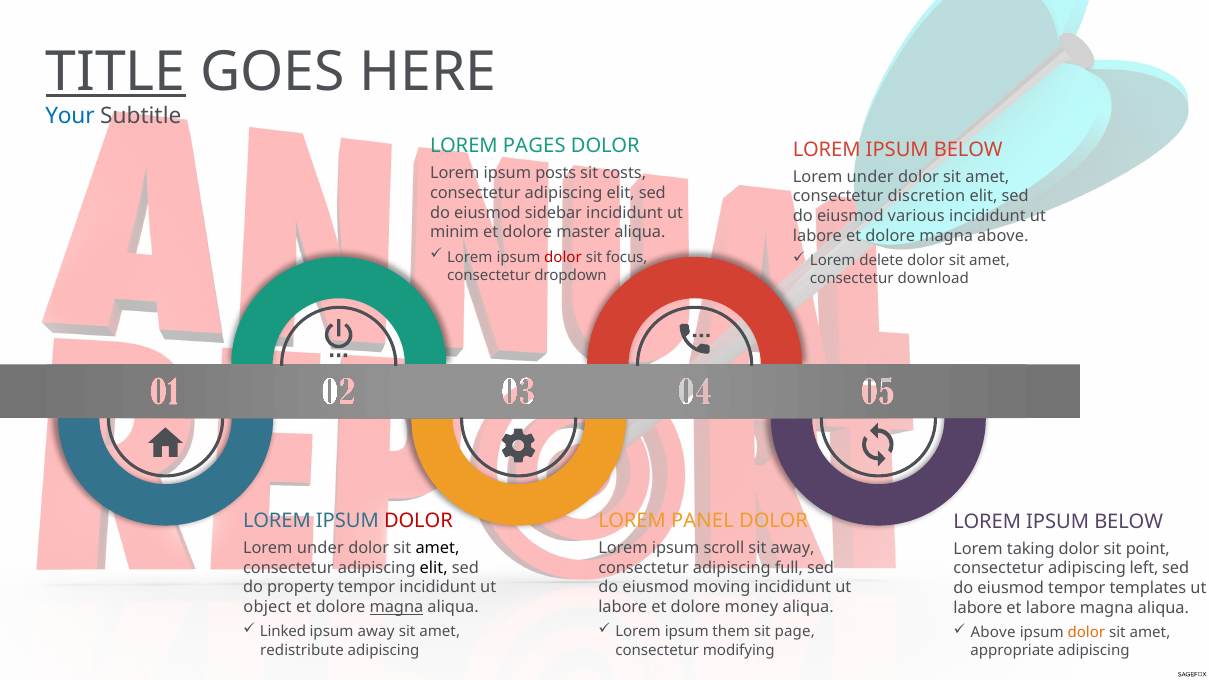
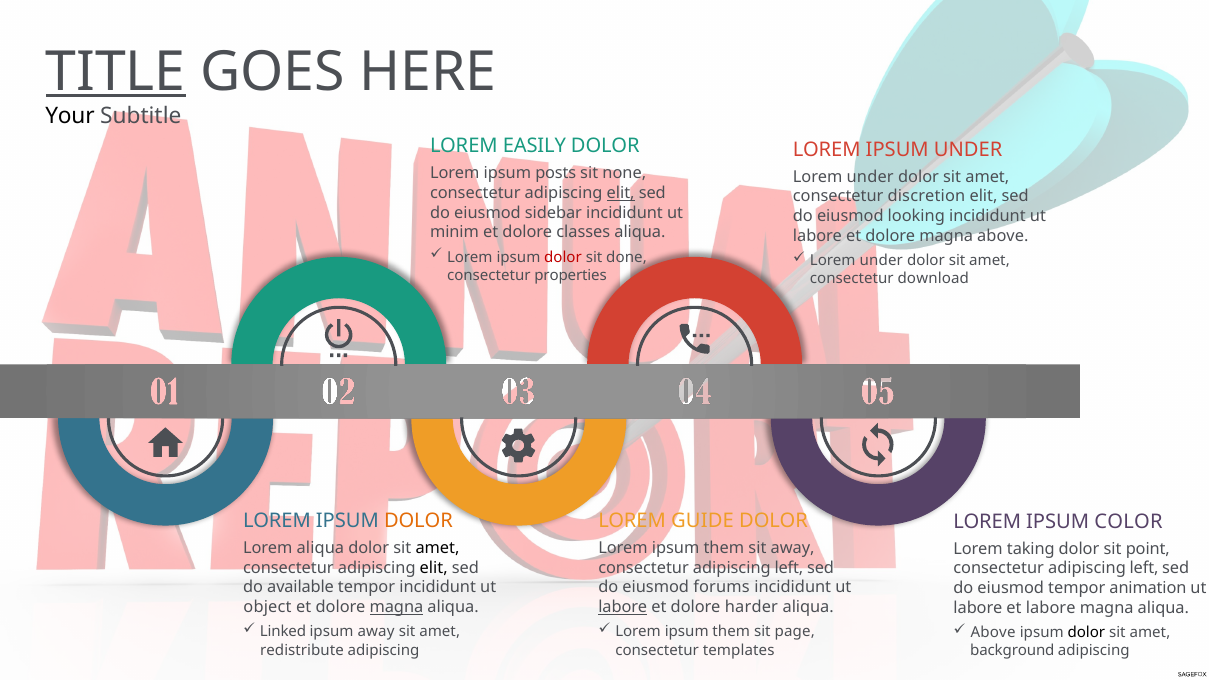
Your colour: blue -> black (70, 116)
PAGES: PAGES -> EASILY (534, 146)
BELOW: BELOW -> UNDER (968, 150)
costs: costs -> none (624, 173)
elit underline: none -> present (621, 193)
various: various -> looking (916, 216)
master: master -> classes (583, 232)
focus: focus -> done (627, 257)
delete: delete -> under (881, 260)
dropdown: dropdown -> properties (571, 275)
DOLOR colour: red -> orange (418, 521)
PANEL: PANEL -> GUIDE (702, 521)
BELOW: BELOW -> COLOR (1129, 522)
under: under -> aliqua (320, 548)
scroll: scroll -> them (724, 548)
full: full -> left (789, 568)
property: property -> available (301, 587)
moving: moving -> forums (722, 587)
templates: templates -> animation (1148, 588)
labore underline: none -> present (623, 607)
money: money -> harder (751, 607)
dolor colour: orange -> black (1086, 633)
modifying: modifying -> templates (739, 650)
appropriate: appropriate -> background (1012, 651)
